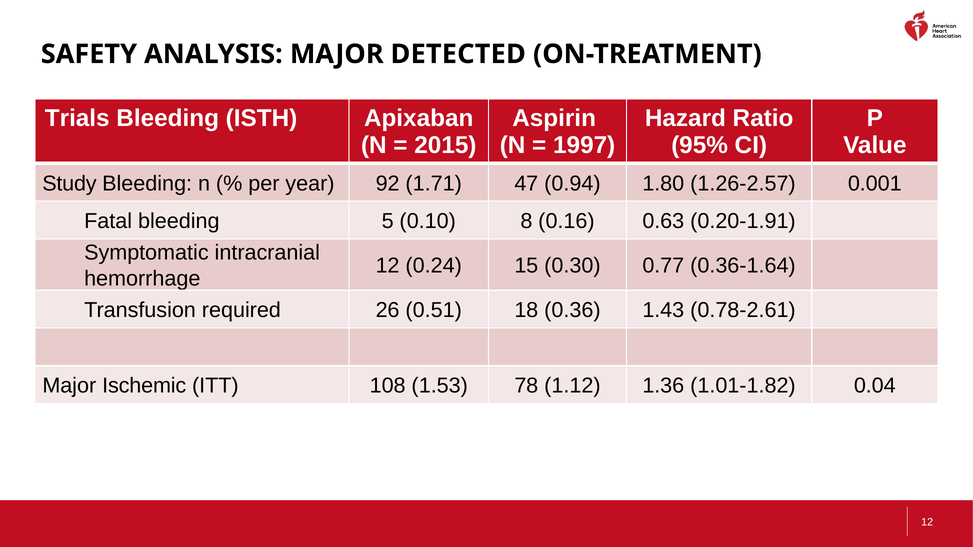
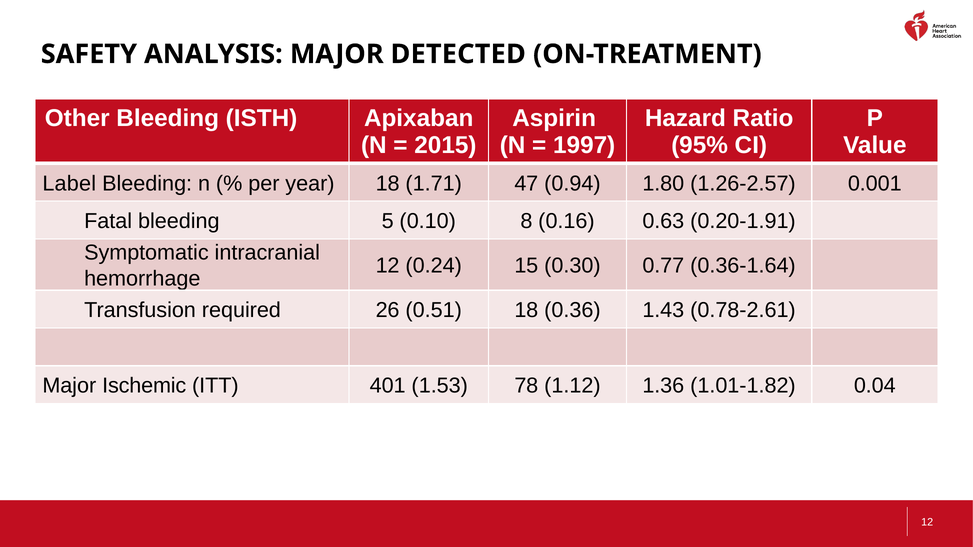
Trials: Trials -> Other (77, 118)
Study: Study -> Label (69, 183)
year 92: 92 -> 18 (388, 183)
108: 108 -> 401 (388, 386)
